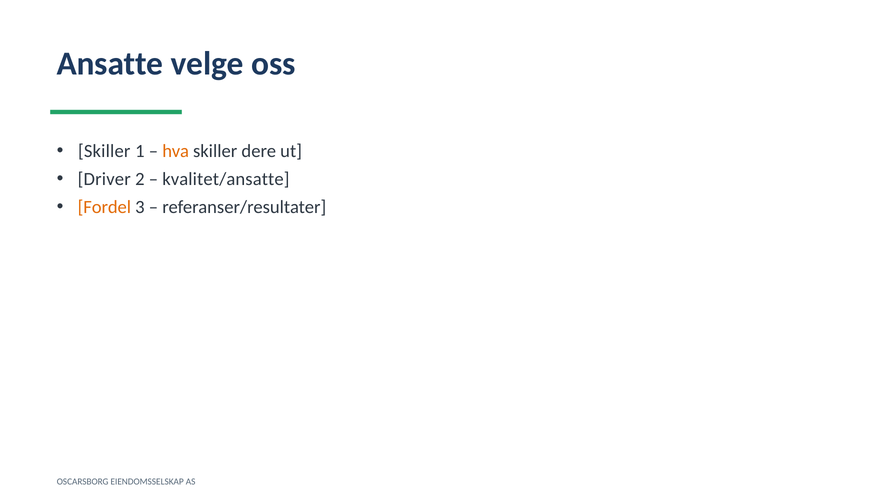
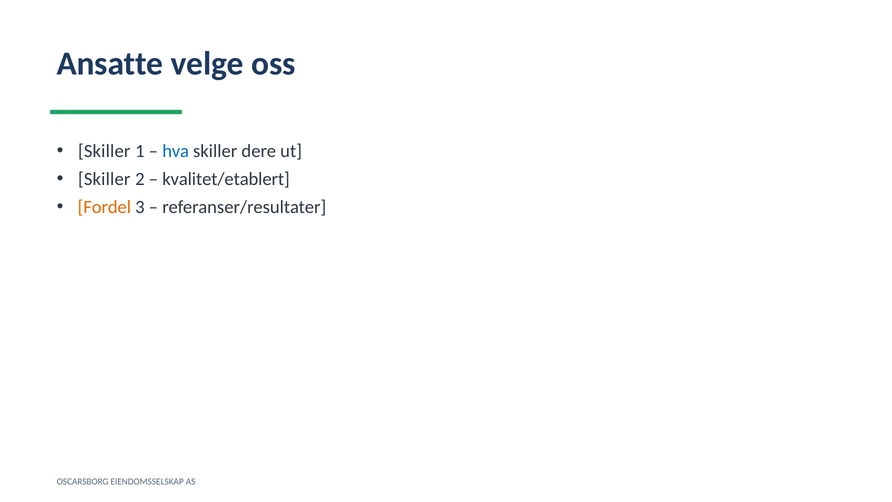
hva colour: orange -> blue (176, 151)
Driver: Driver -> Skiller (104, 179)
kvalitet/ansatte: kvalitet/ansatte -> kvalitet/etablert (226, 179)
